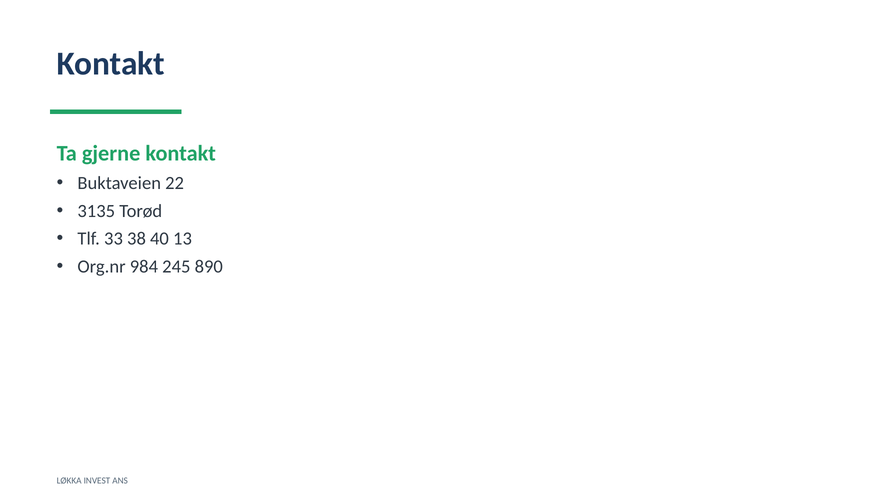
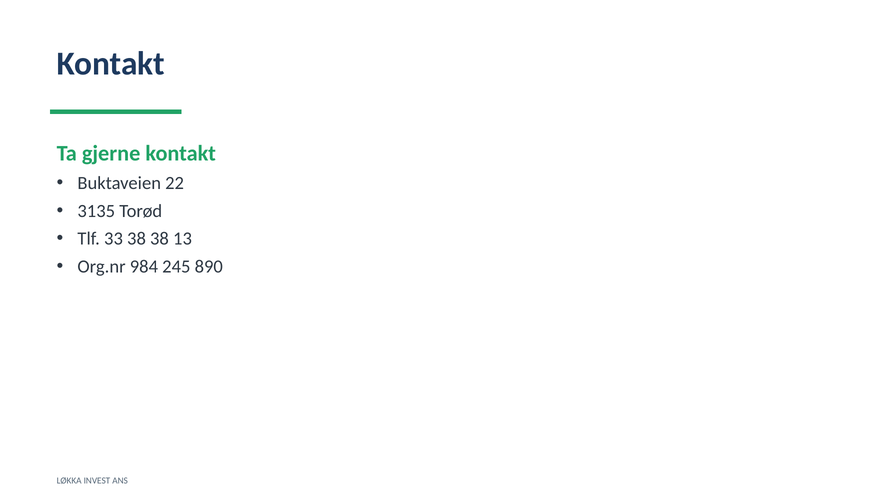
38 40: 40 -> 38 (159, 239)
